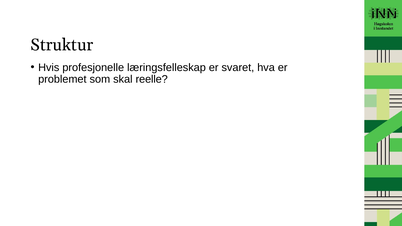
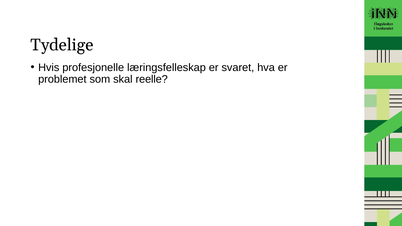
Struktur: Struktur -> Tydelige (62, 45)
